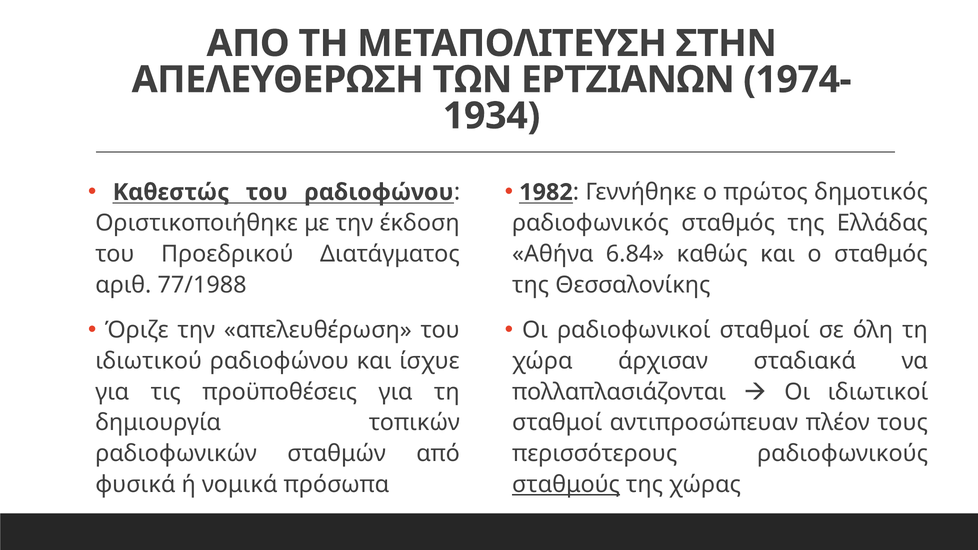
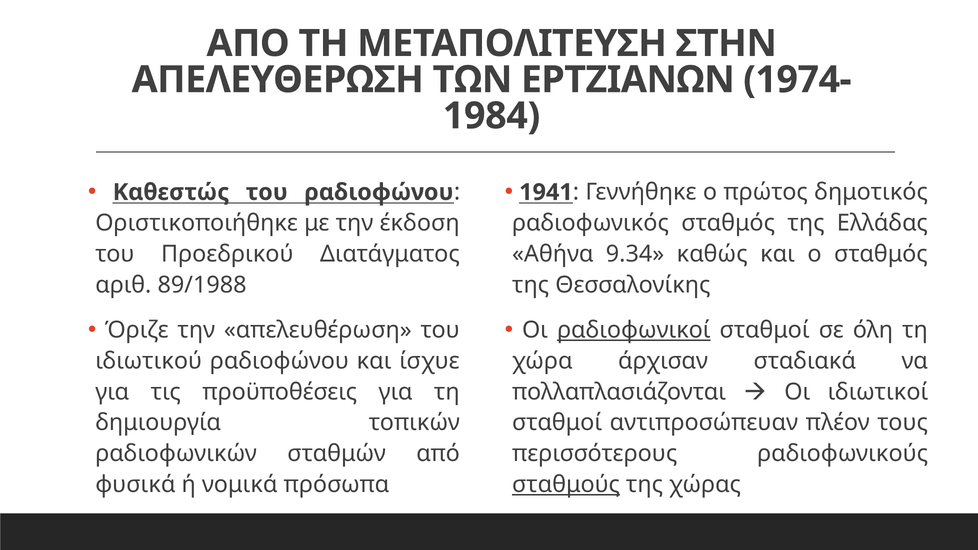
1934: 1934 -> 1984 (492, 116)
1982: 1982 -> 1941 (546, 192)
6.84: 6.84 -> 9.34 (635, 254)
77/1988: 77/1988 -> 89/1988 (202, 285)
ραδιοφωνικοί underline: none -> present (634, 330)
